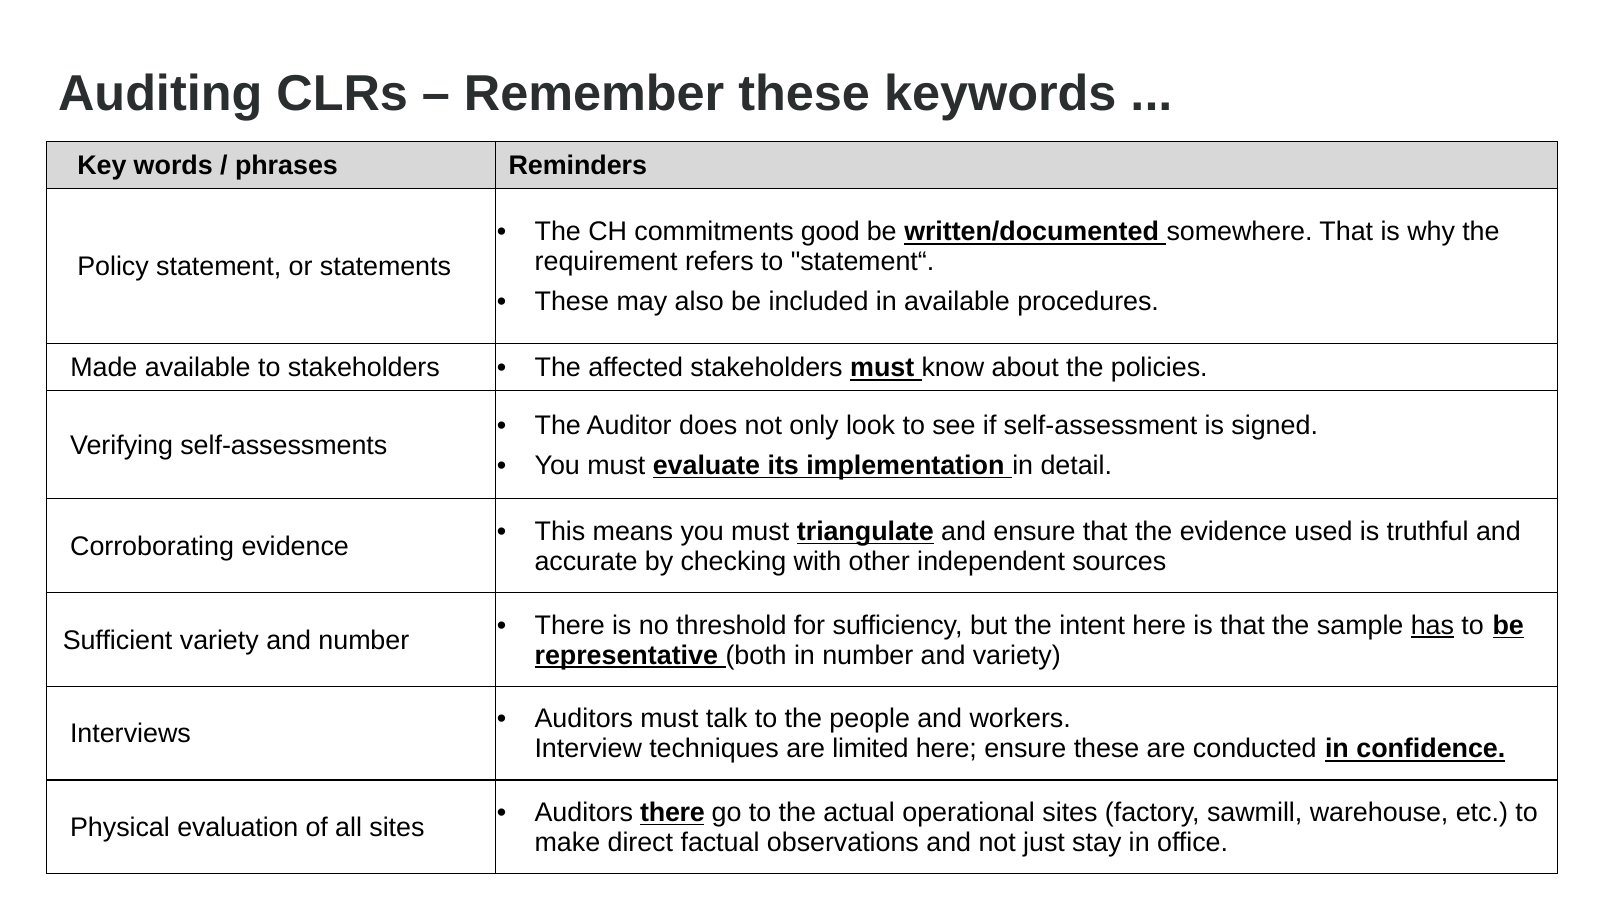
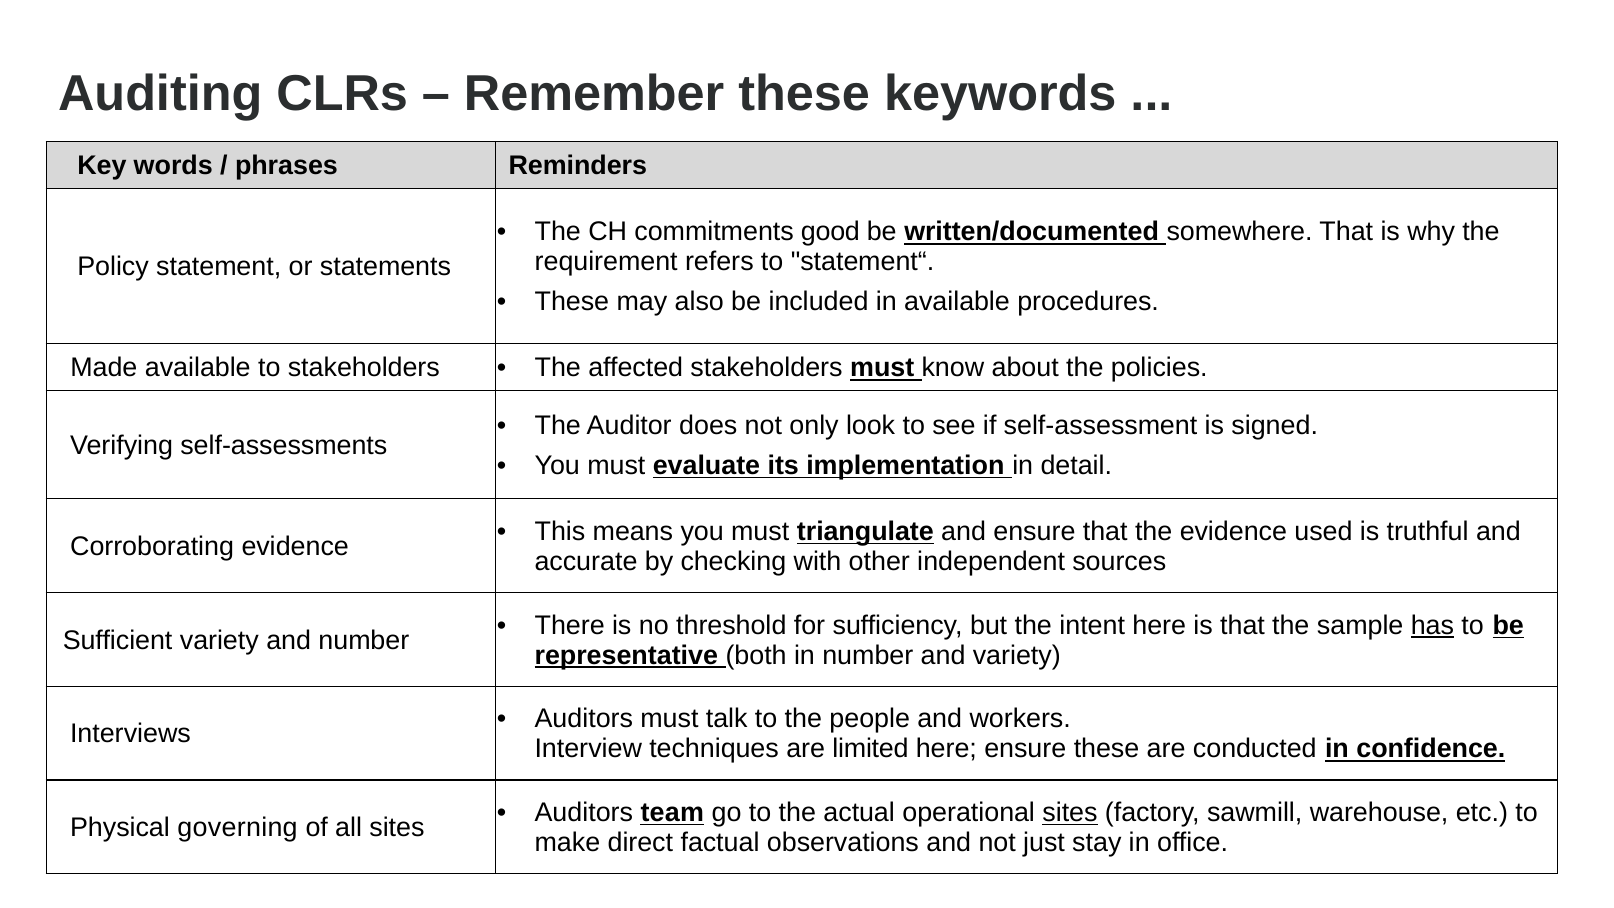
Auditors there: there -> team (672, 813)
sites underline: none -> present (1070, 813)
evaluation: evaluation -> governing (238, 828)
